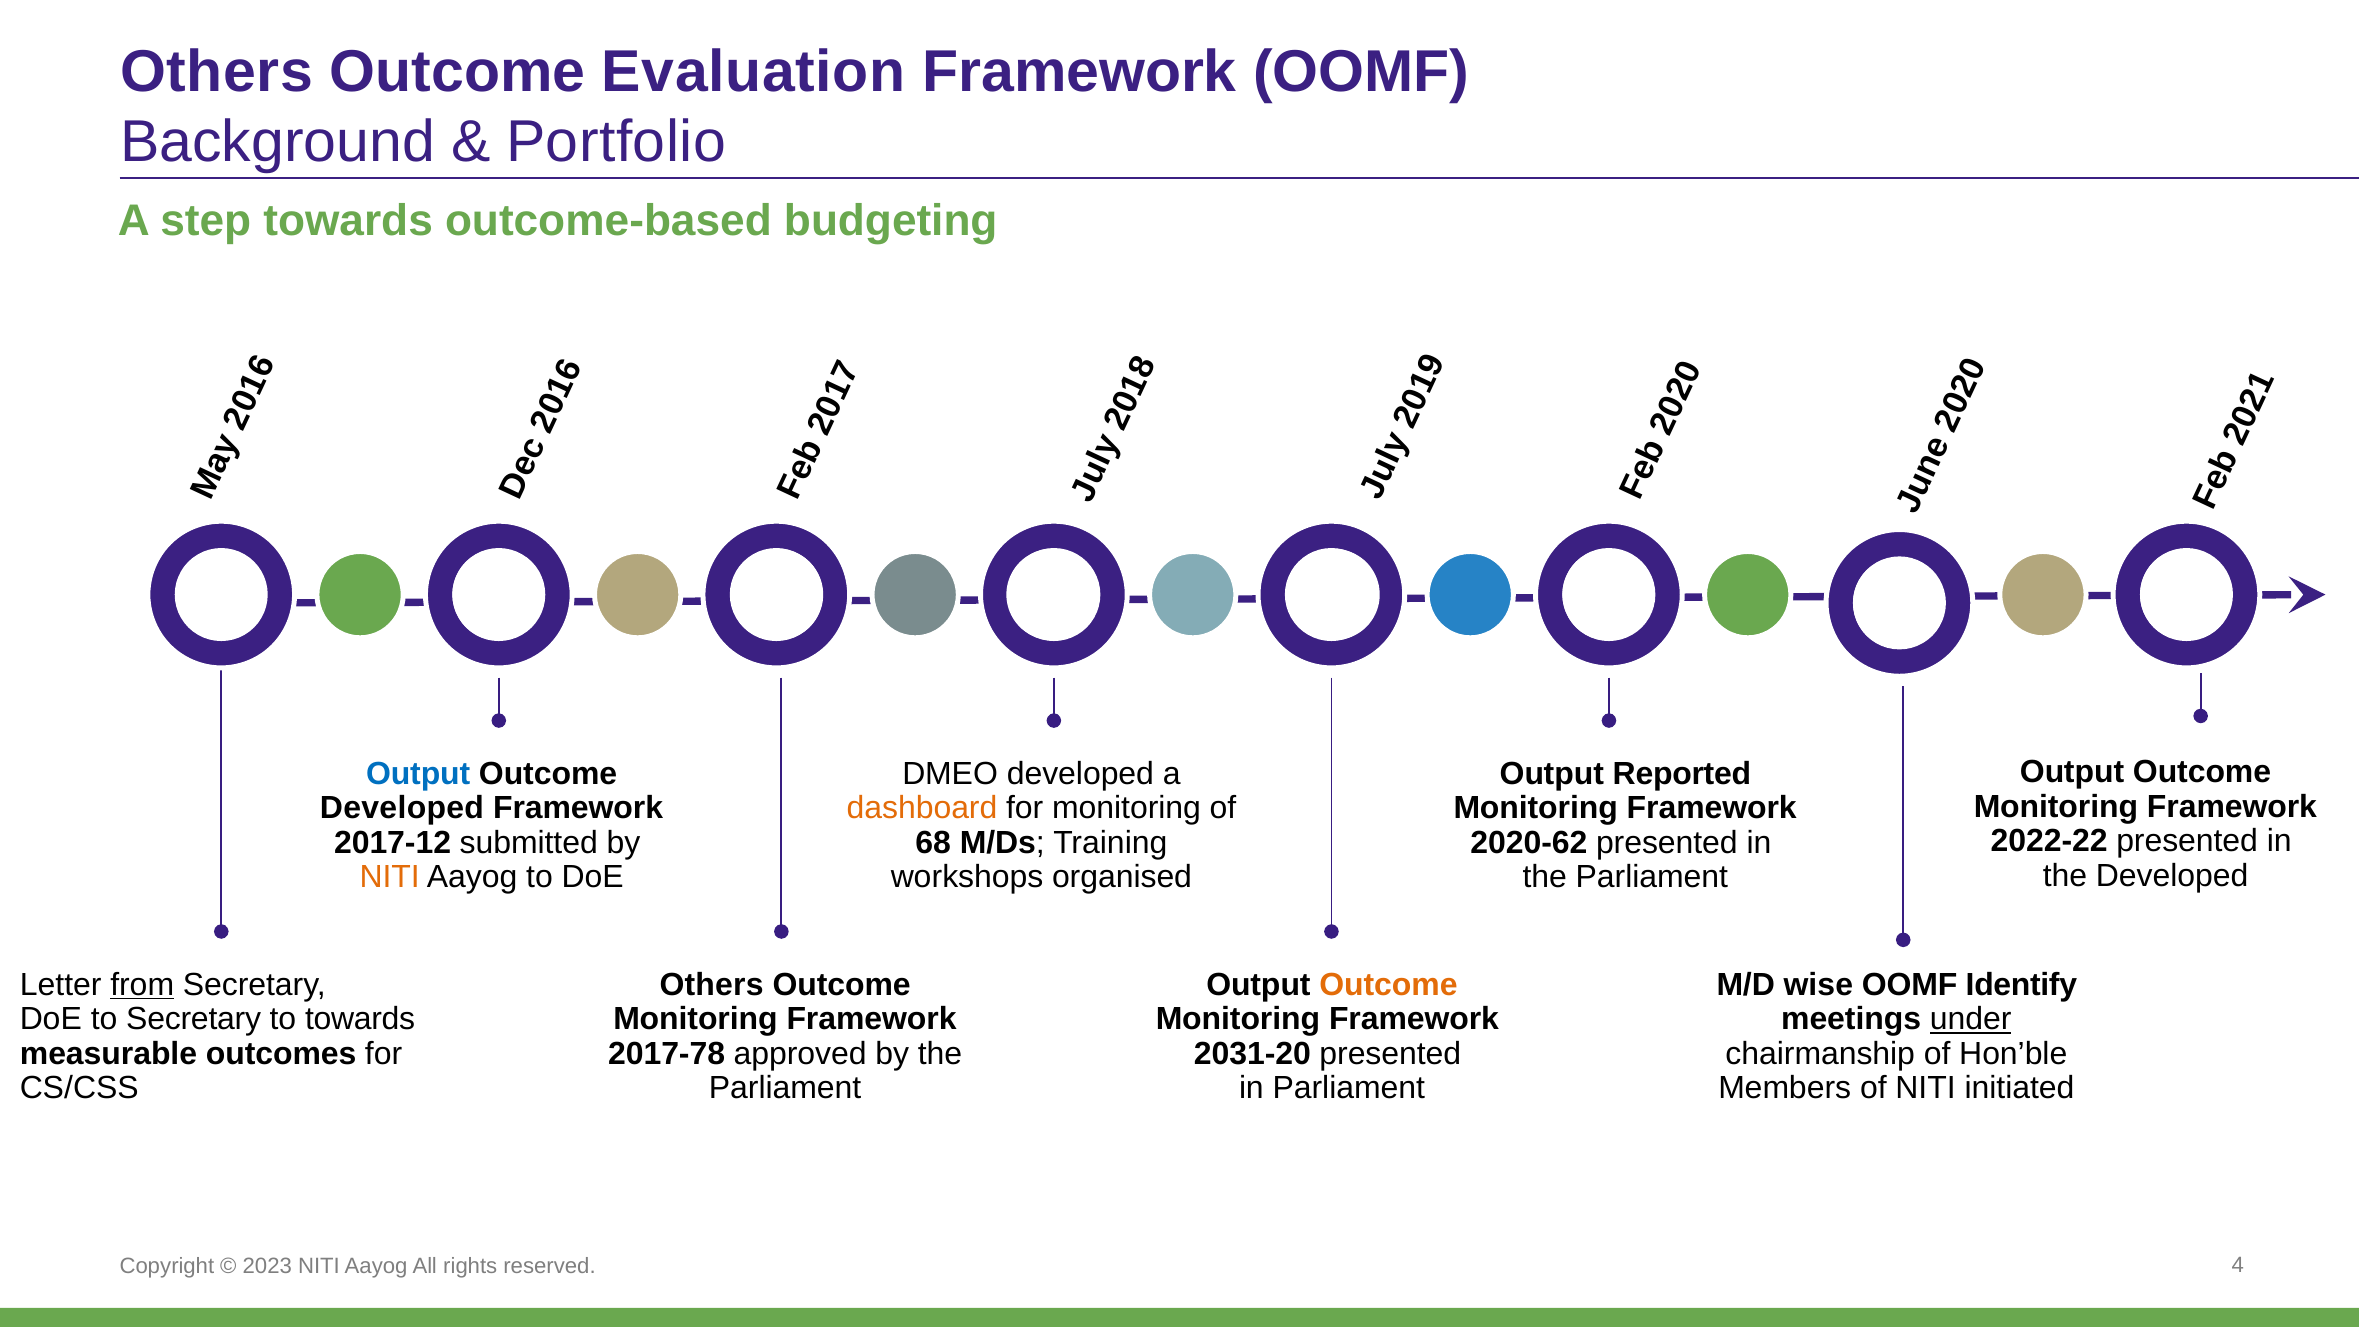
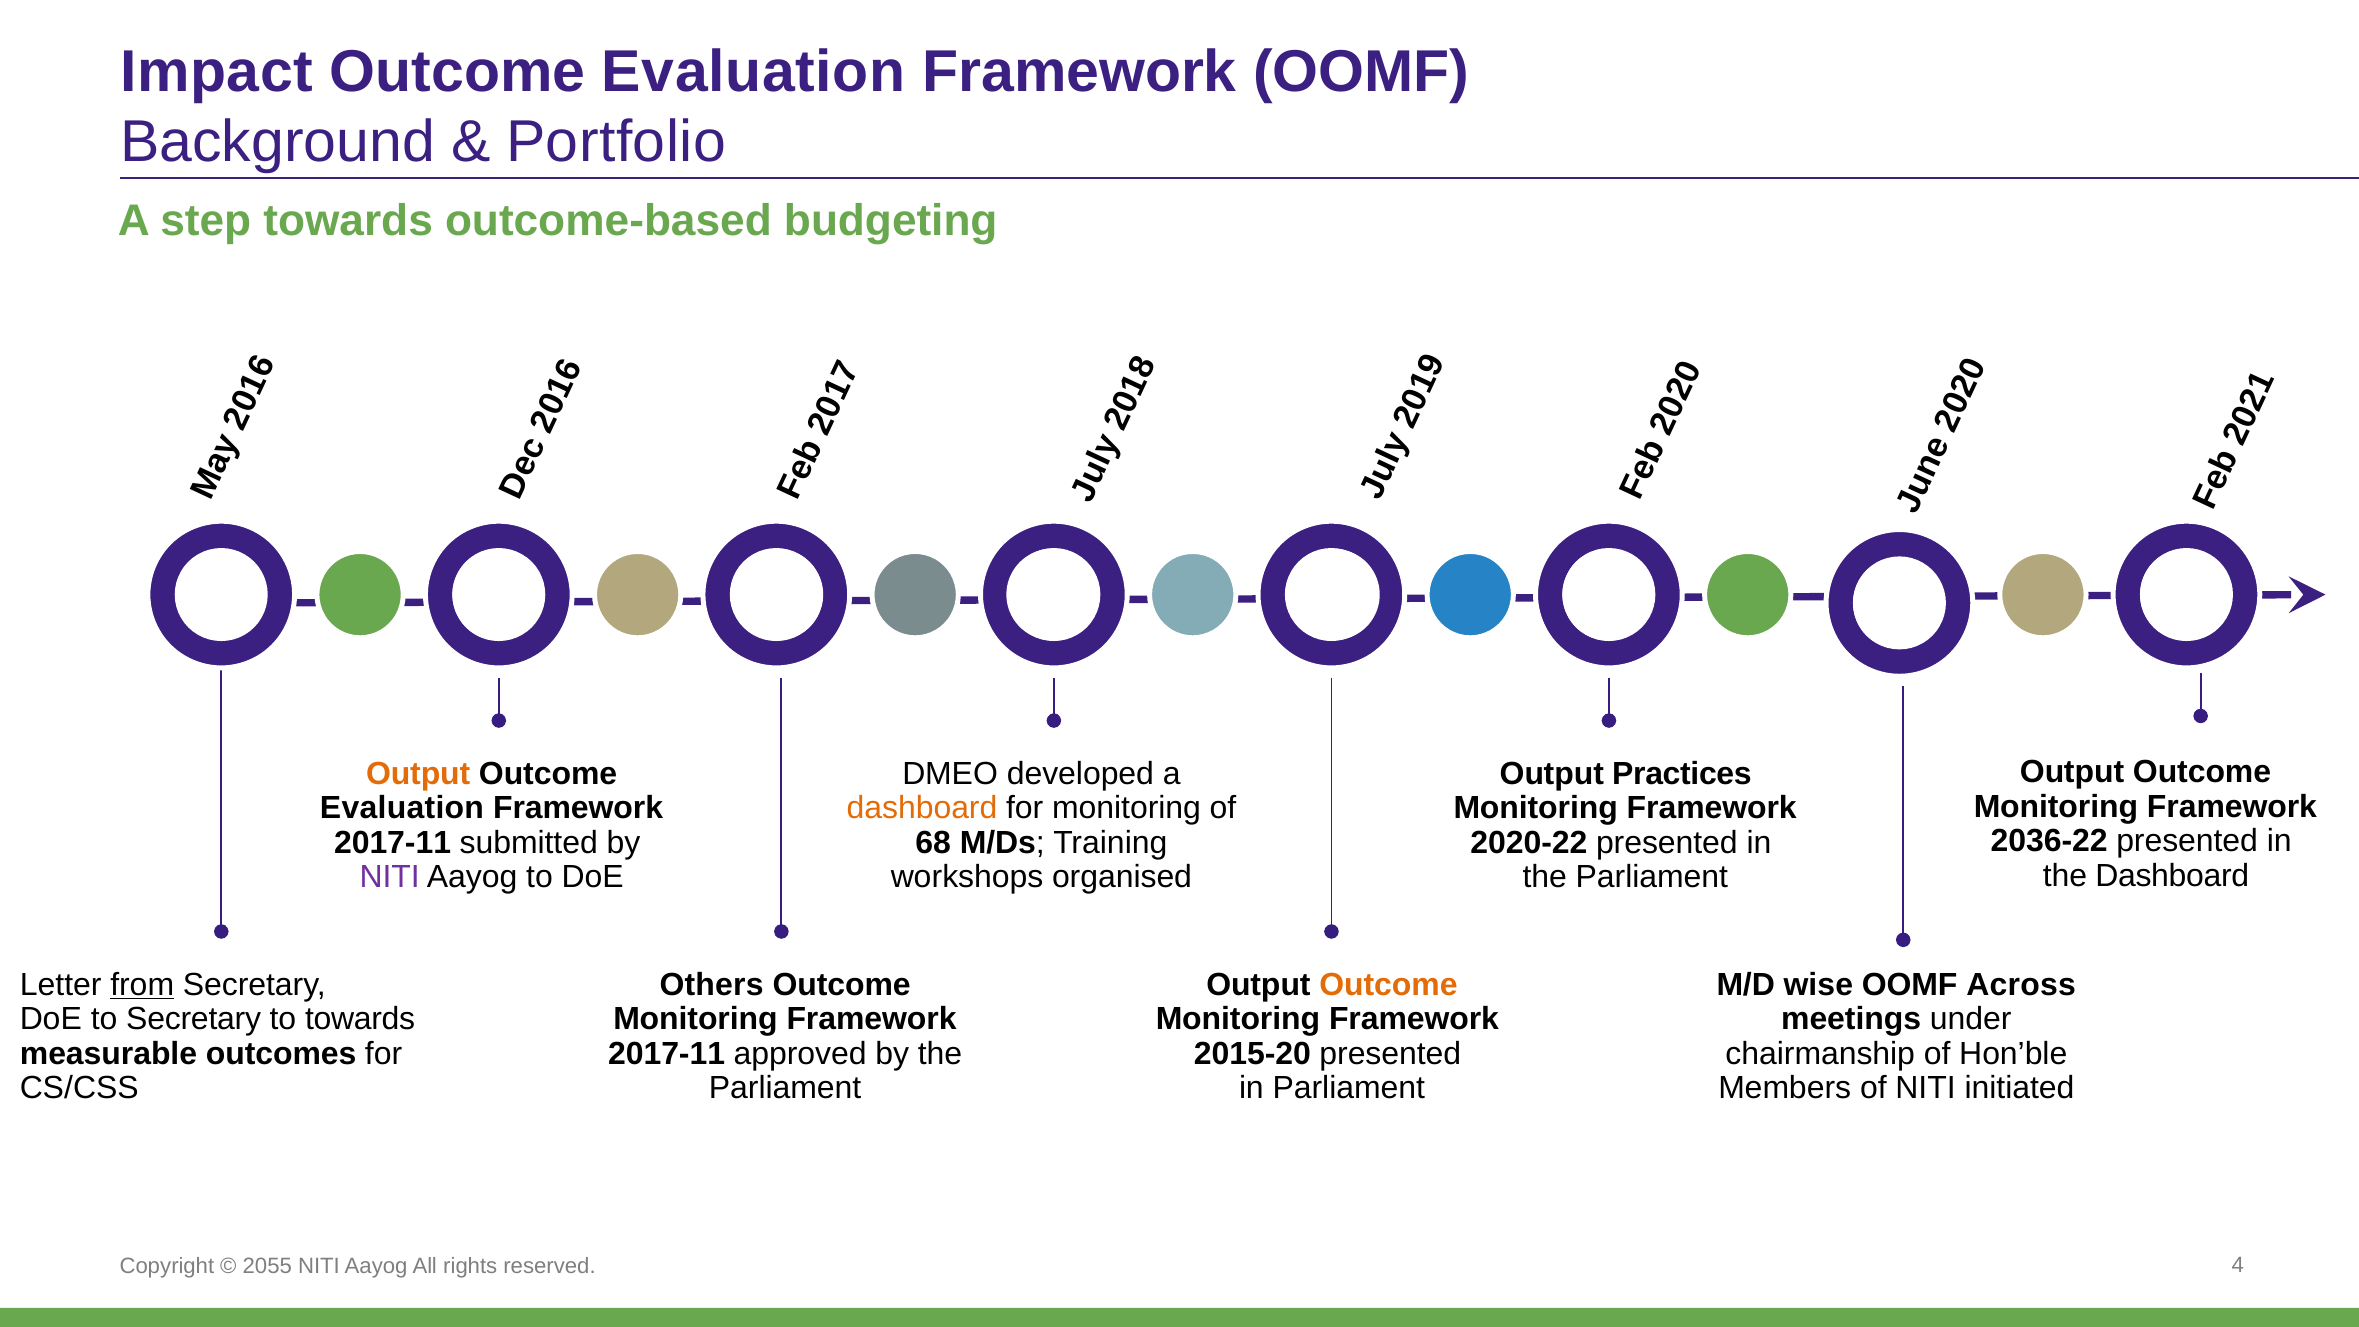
Others: Others -> Impact (217, 72)
Output colour: blue -> orange (418, 774)
Reported: Reported -> Practices (1682, 774)
Developed: Developed -> Evaluation (402, 808)
2022-22: 2022-22 -> 2036-22 (2049, 841)
2017-12: 2017-12 -> 2017-11 (393, 843)
2020-62: 2020-62 -> 2020-22 (1529, 843)
the Developed: Developed -> Dashboard (2172, 876)
NITI colour: orange -> purple (390, 877)
Identify: Identify -> Across (2021, 985)
under underline: present -> none (1971, 1019)
2017-78: 2017-78 -> 2017-11 (667, 1054)
2031-20: 2031-20 -> 2015-20 (1252, 1054)
2023: 2023 -> 2055 (267, 1266)
